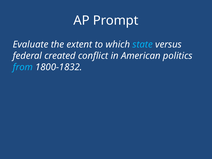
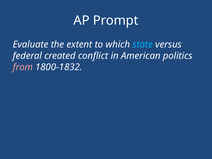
from colour: light blue -> pink (23, 67)
